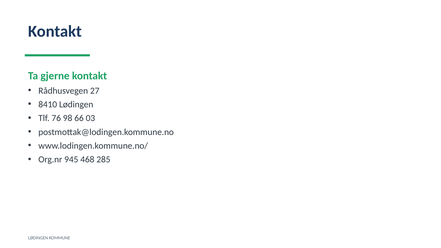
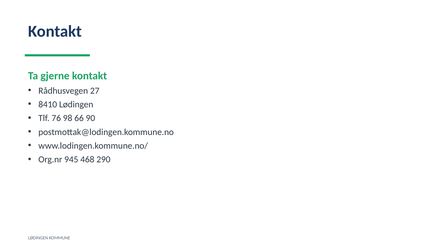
03: 03 -> 90 (90, 118)
285: 285 -> 290 (103, 160)
